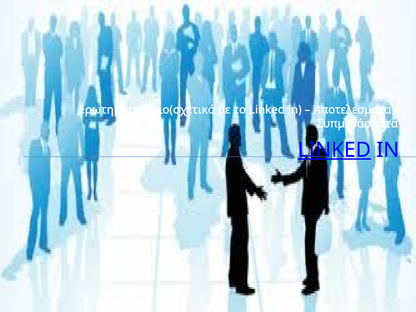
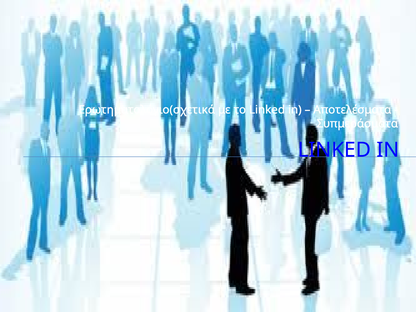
LINKED underline: present -> none (334, 150)
